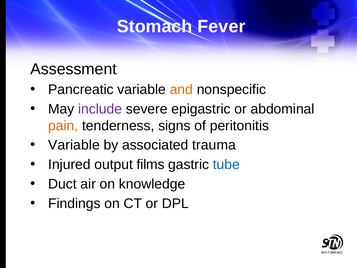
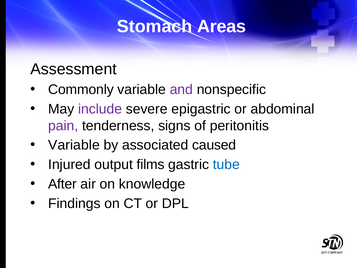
Fever: Fever -> Areas (222, 27)
Pancreatic: Pancreatic -> Commonly (81, 89)
and colour: orange -> purple (181, 89)
pain colour: orange -> purple (63, 126)
trauma: trauma -> caused (214, 145)
Duct: Duct -> After (62, 184)
